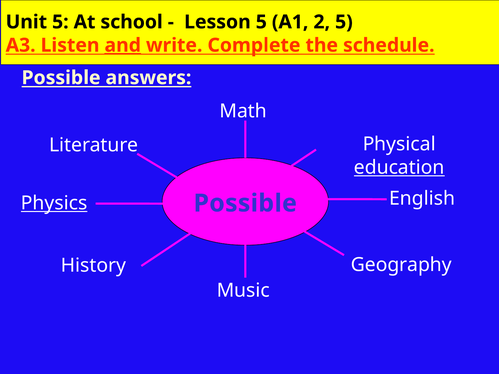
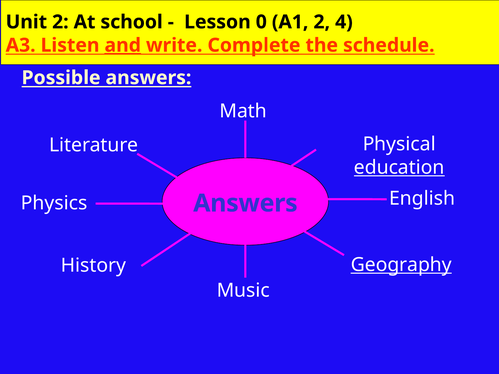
Unit 5: 5 -> 2 (60, 22)
Lesson 5: 5 -> 0 (261, 22)
2 5: 5 -> 4 (344, 22)
Physics underline: present -> none (54, 203)
Possible: Possible -> Answers (245, 203)
Geography underline: none -> present (401, 265)
